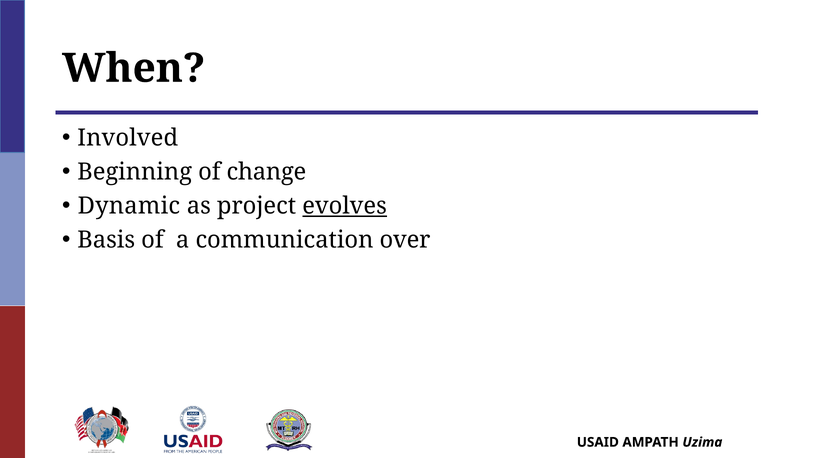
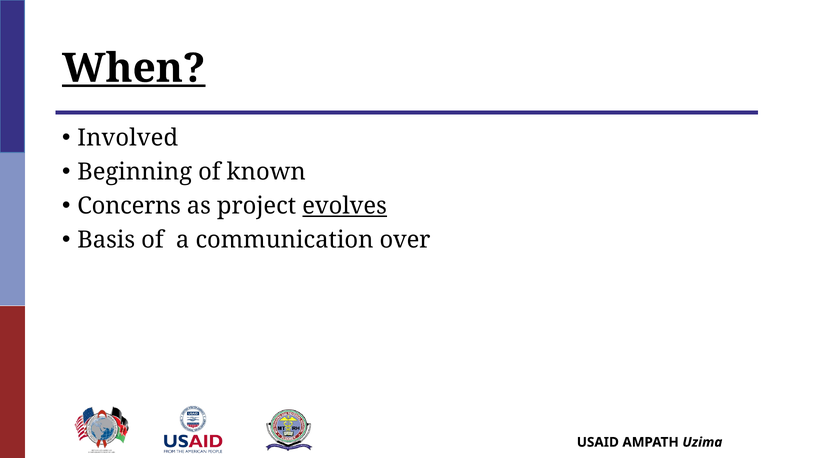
When underline: none -> present (134, 68)
change: change -> known (266, 172)
Dynamic: Dynamic -> Concerns (129, 206)
